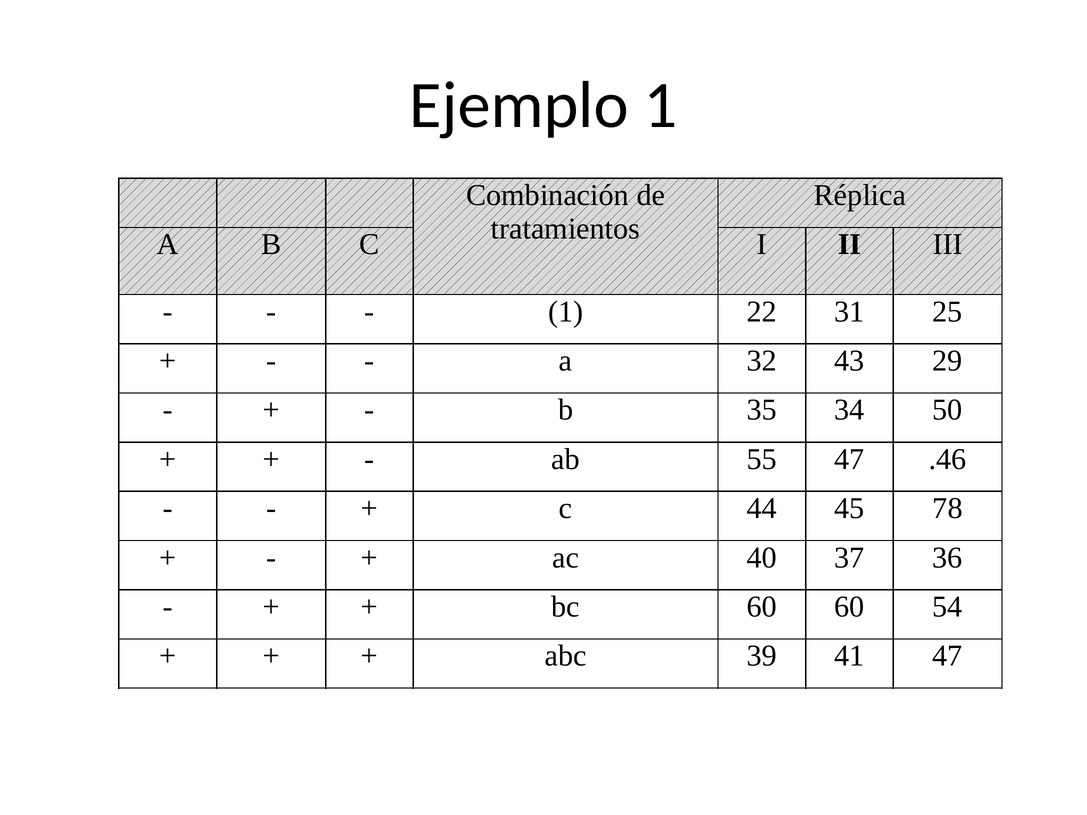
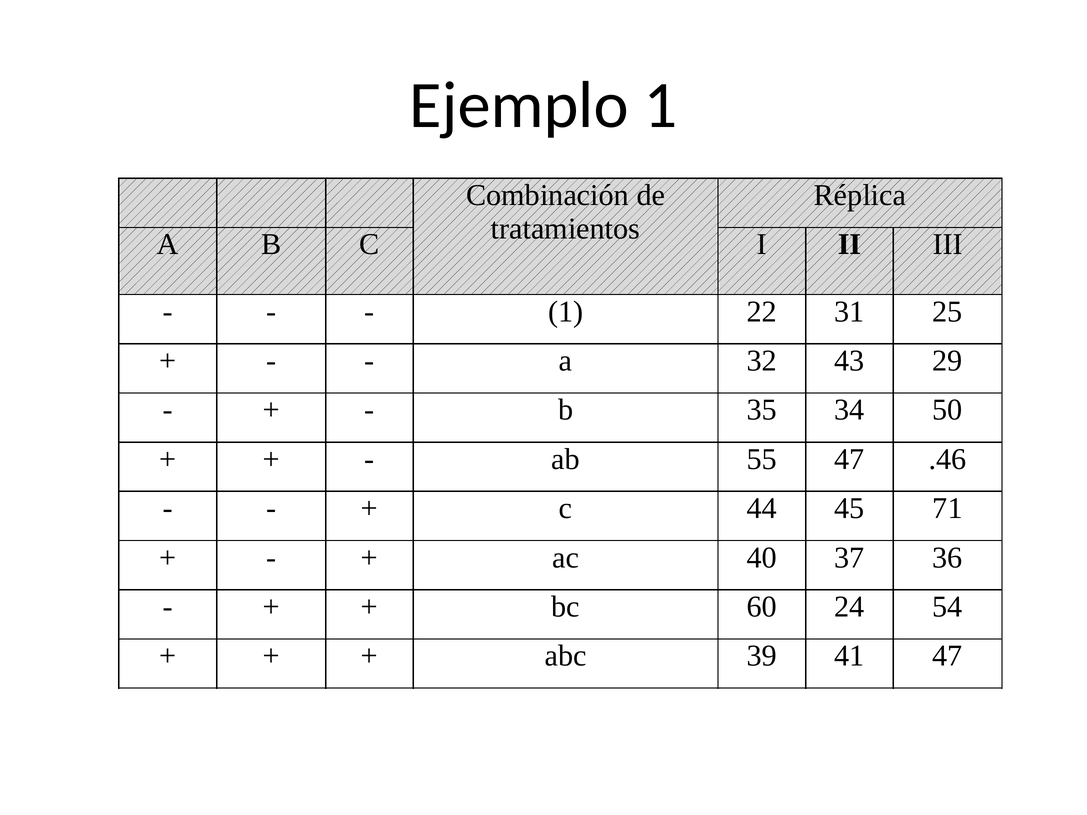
78: 78 -> 71 (948, 508)
60 60: 60 -> 24 (849, 607)
